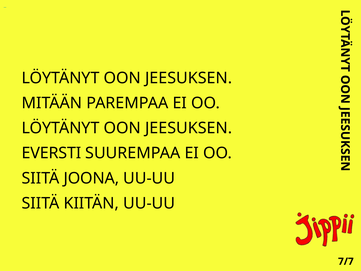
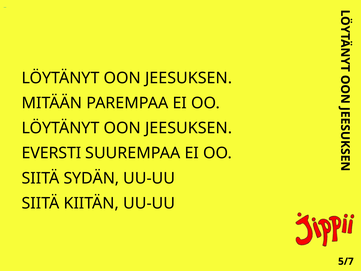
JOONA: JOONA -> SYDÄN (91, 178)
7/7: 7/7 -> 5/7 (346, 261)
